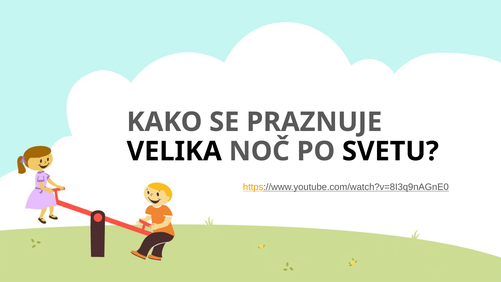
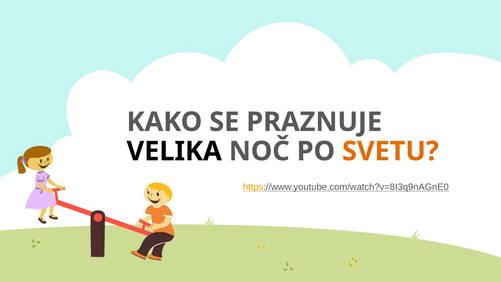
SVETU colour: black -> orange (390, 151)
